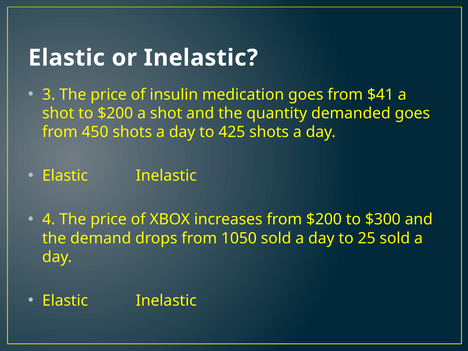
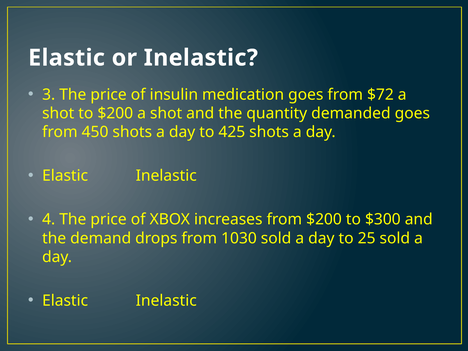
$41: $41 -> $72 (380, 95)
1050: 1050 -> 1030 (239, 238)
